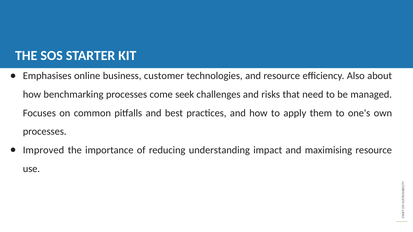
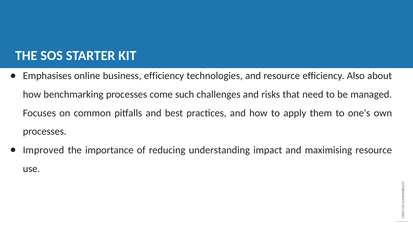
business customer: customer -> efficiency (164, 76)
seek: seek -> such (185, 95)
